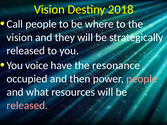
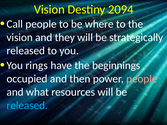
2018: 2018 -> 2094 (121, 9)
voice: voice -> rings (37, 66)
resonance: resonance -> beginnings (116, 66)
released colour: pink -> light blue (27, 106)
